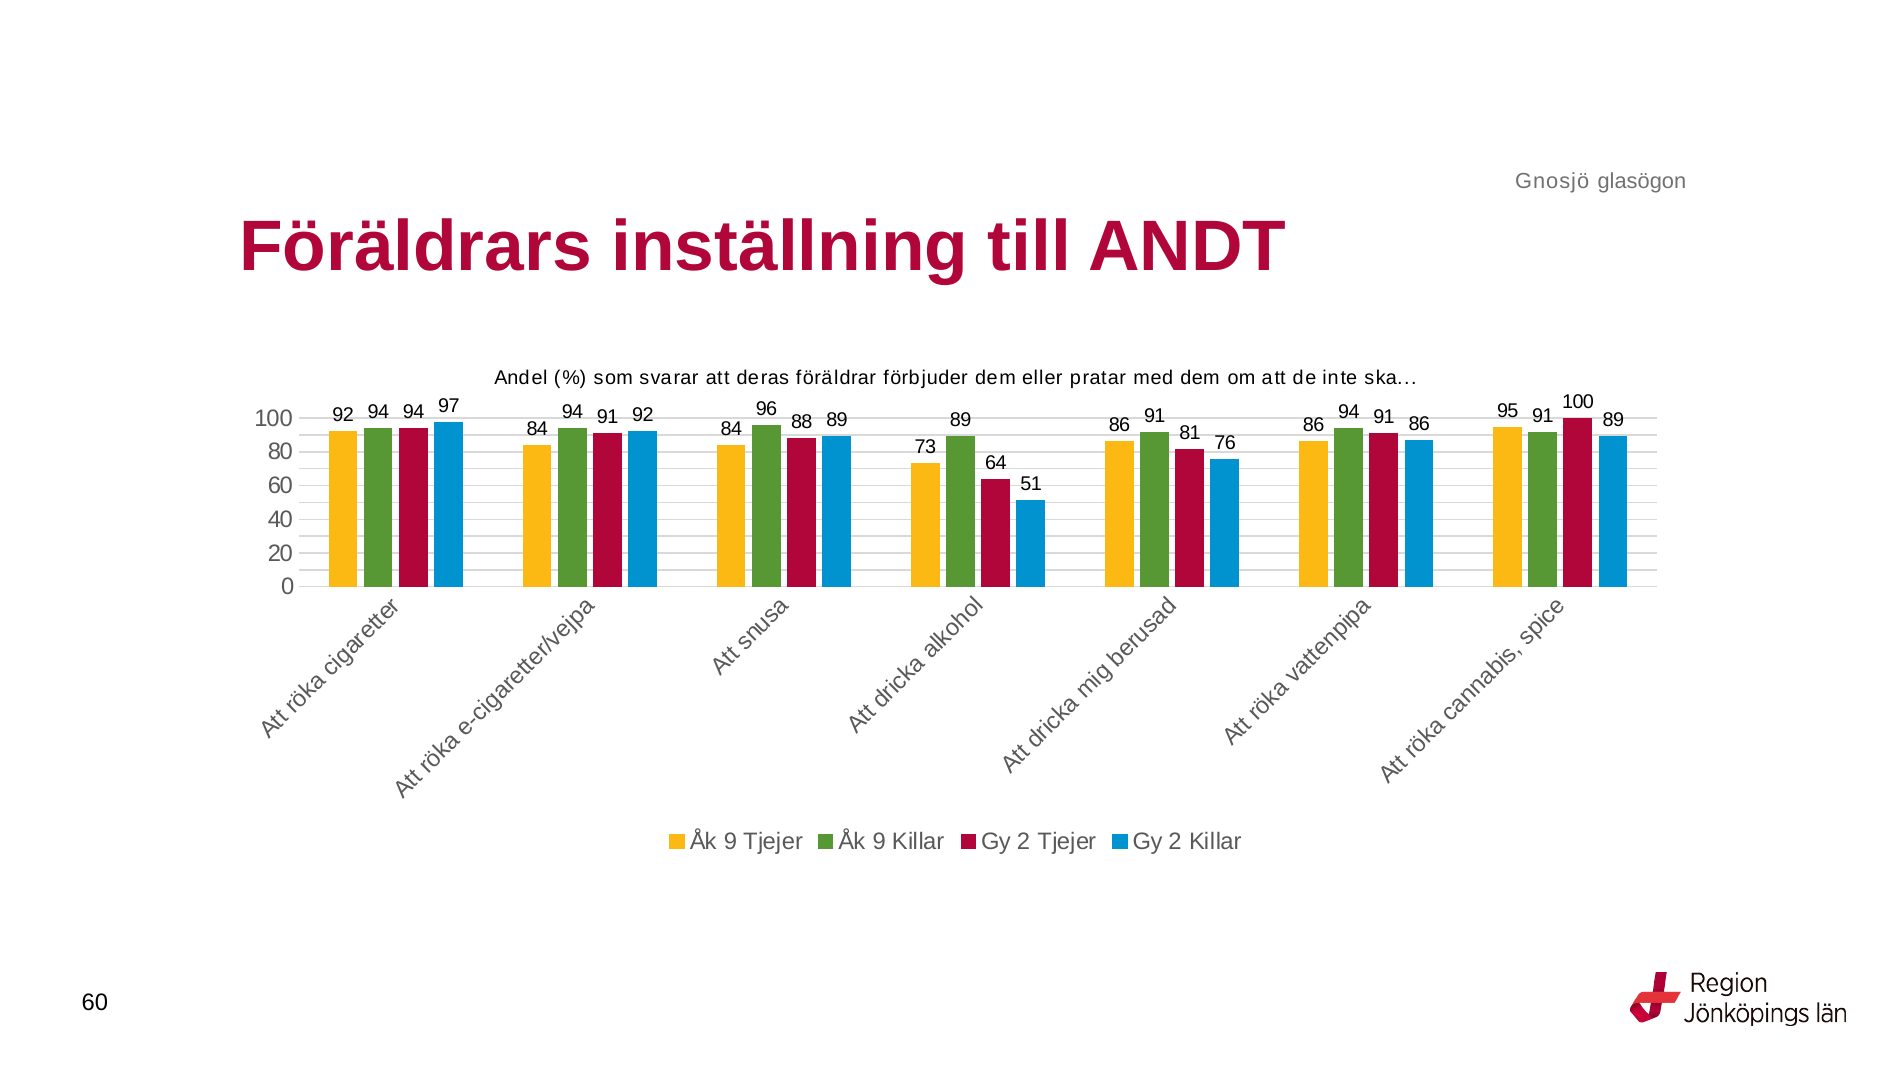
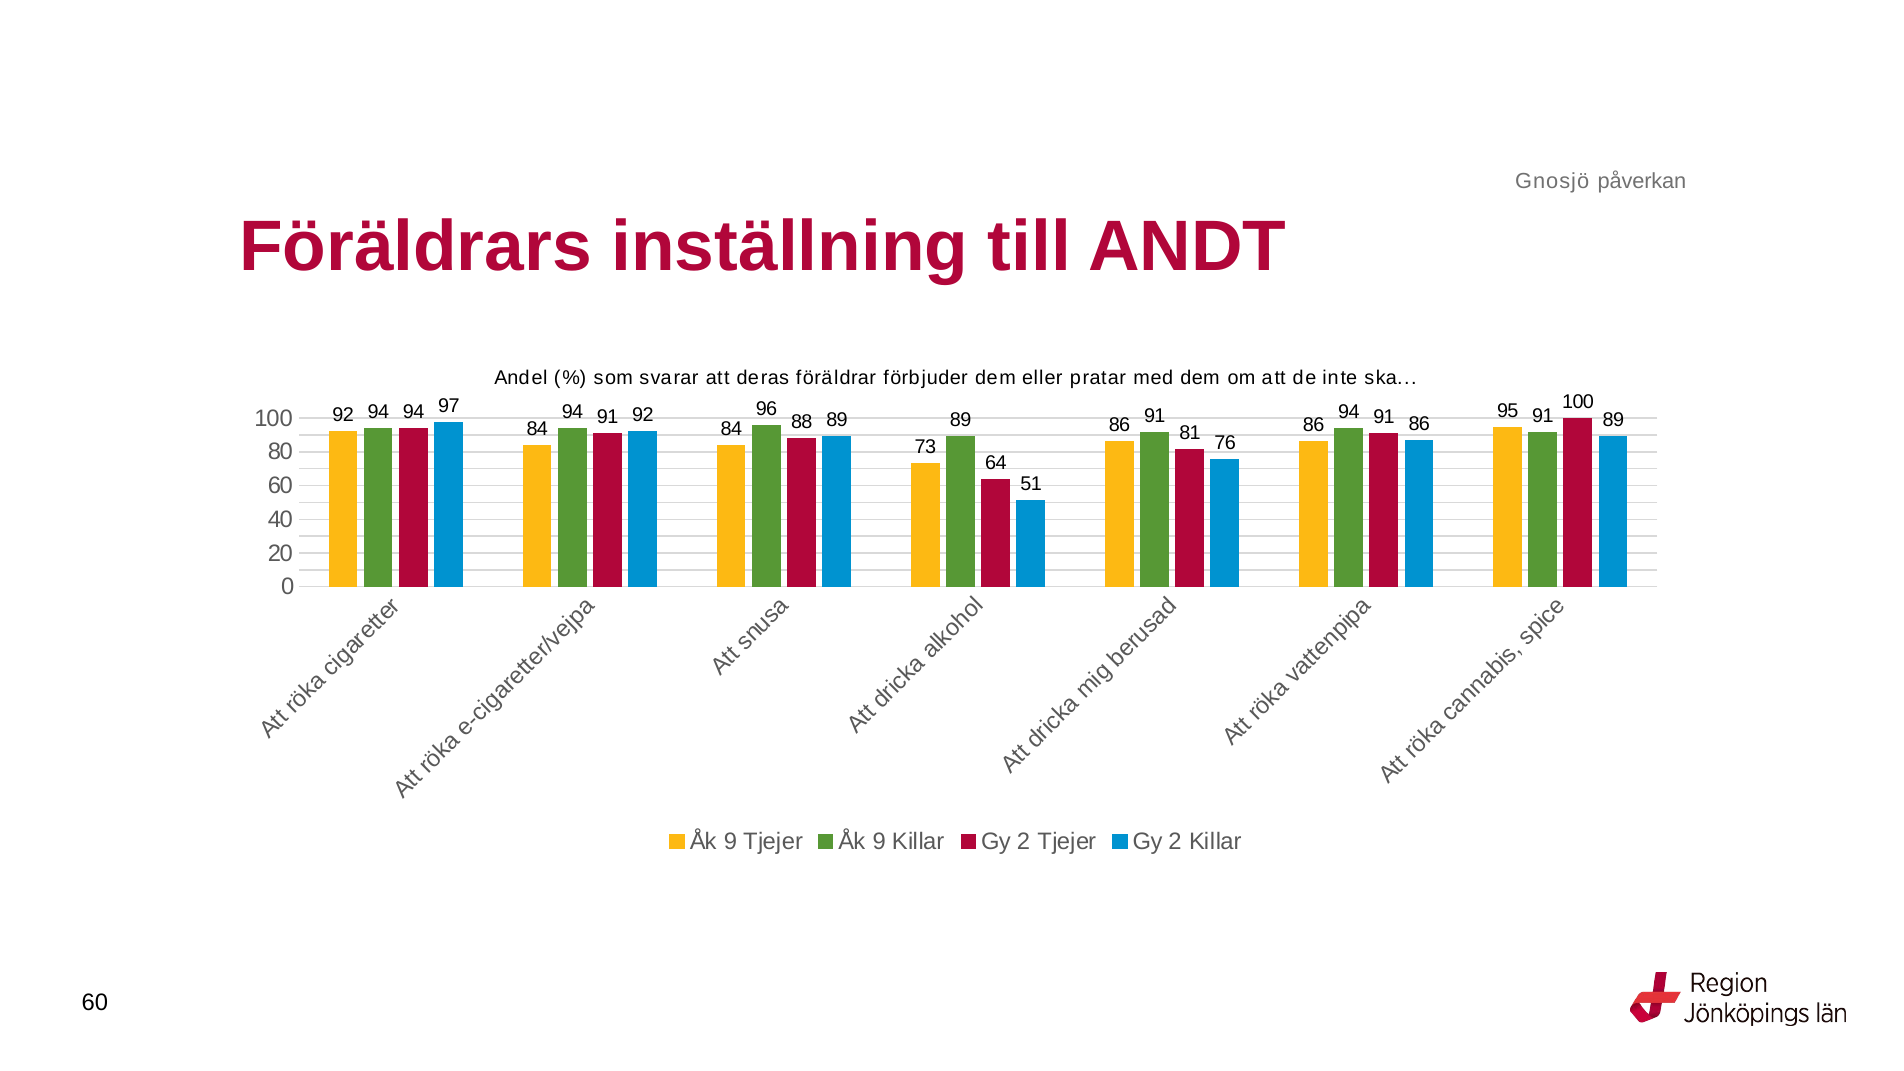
glasögon: glasögon -> påverkan (1642, 181)
